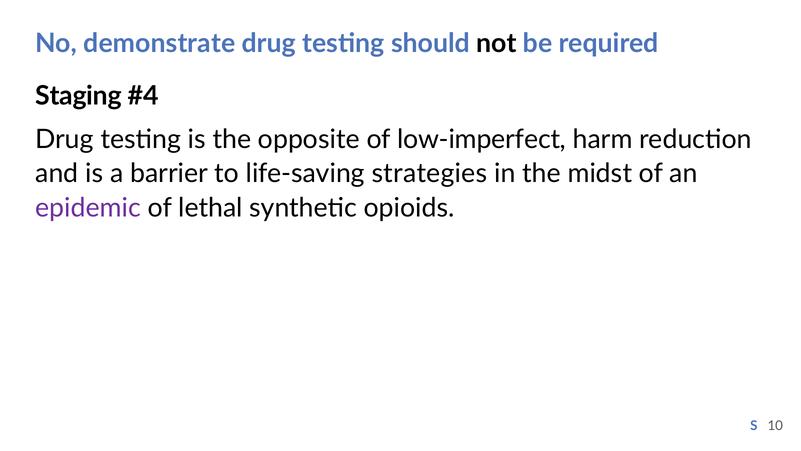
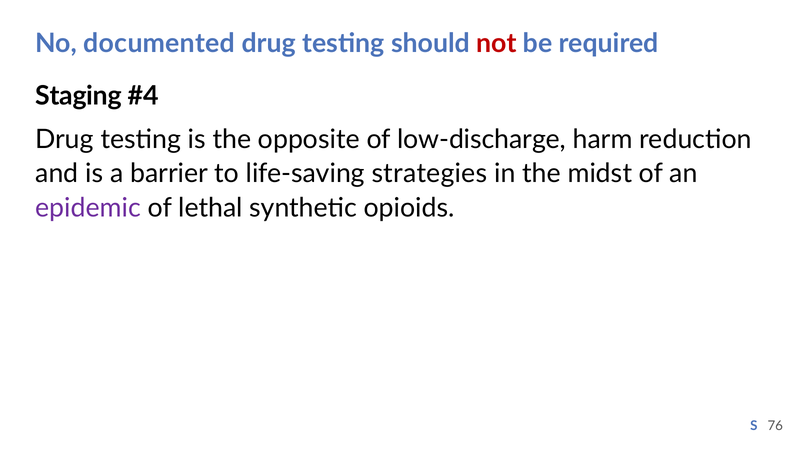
demonstrate: demonstrate -> documented (159, 44)
not colour: black -> red (496, 44)
low-imperfect: low-imperfect -> low-discharge (482, 139)
10: 10 -> 76 (775, 425)
